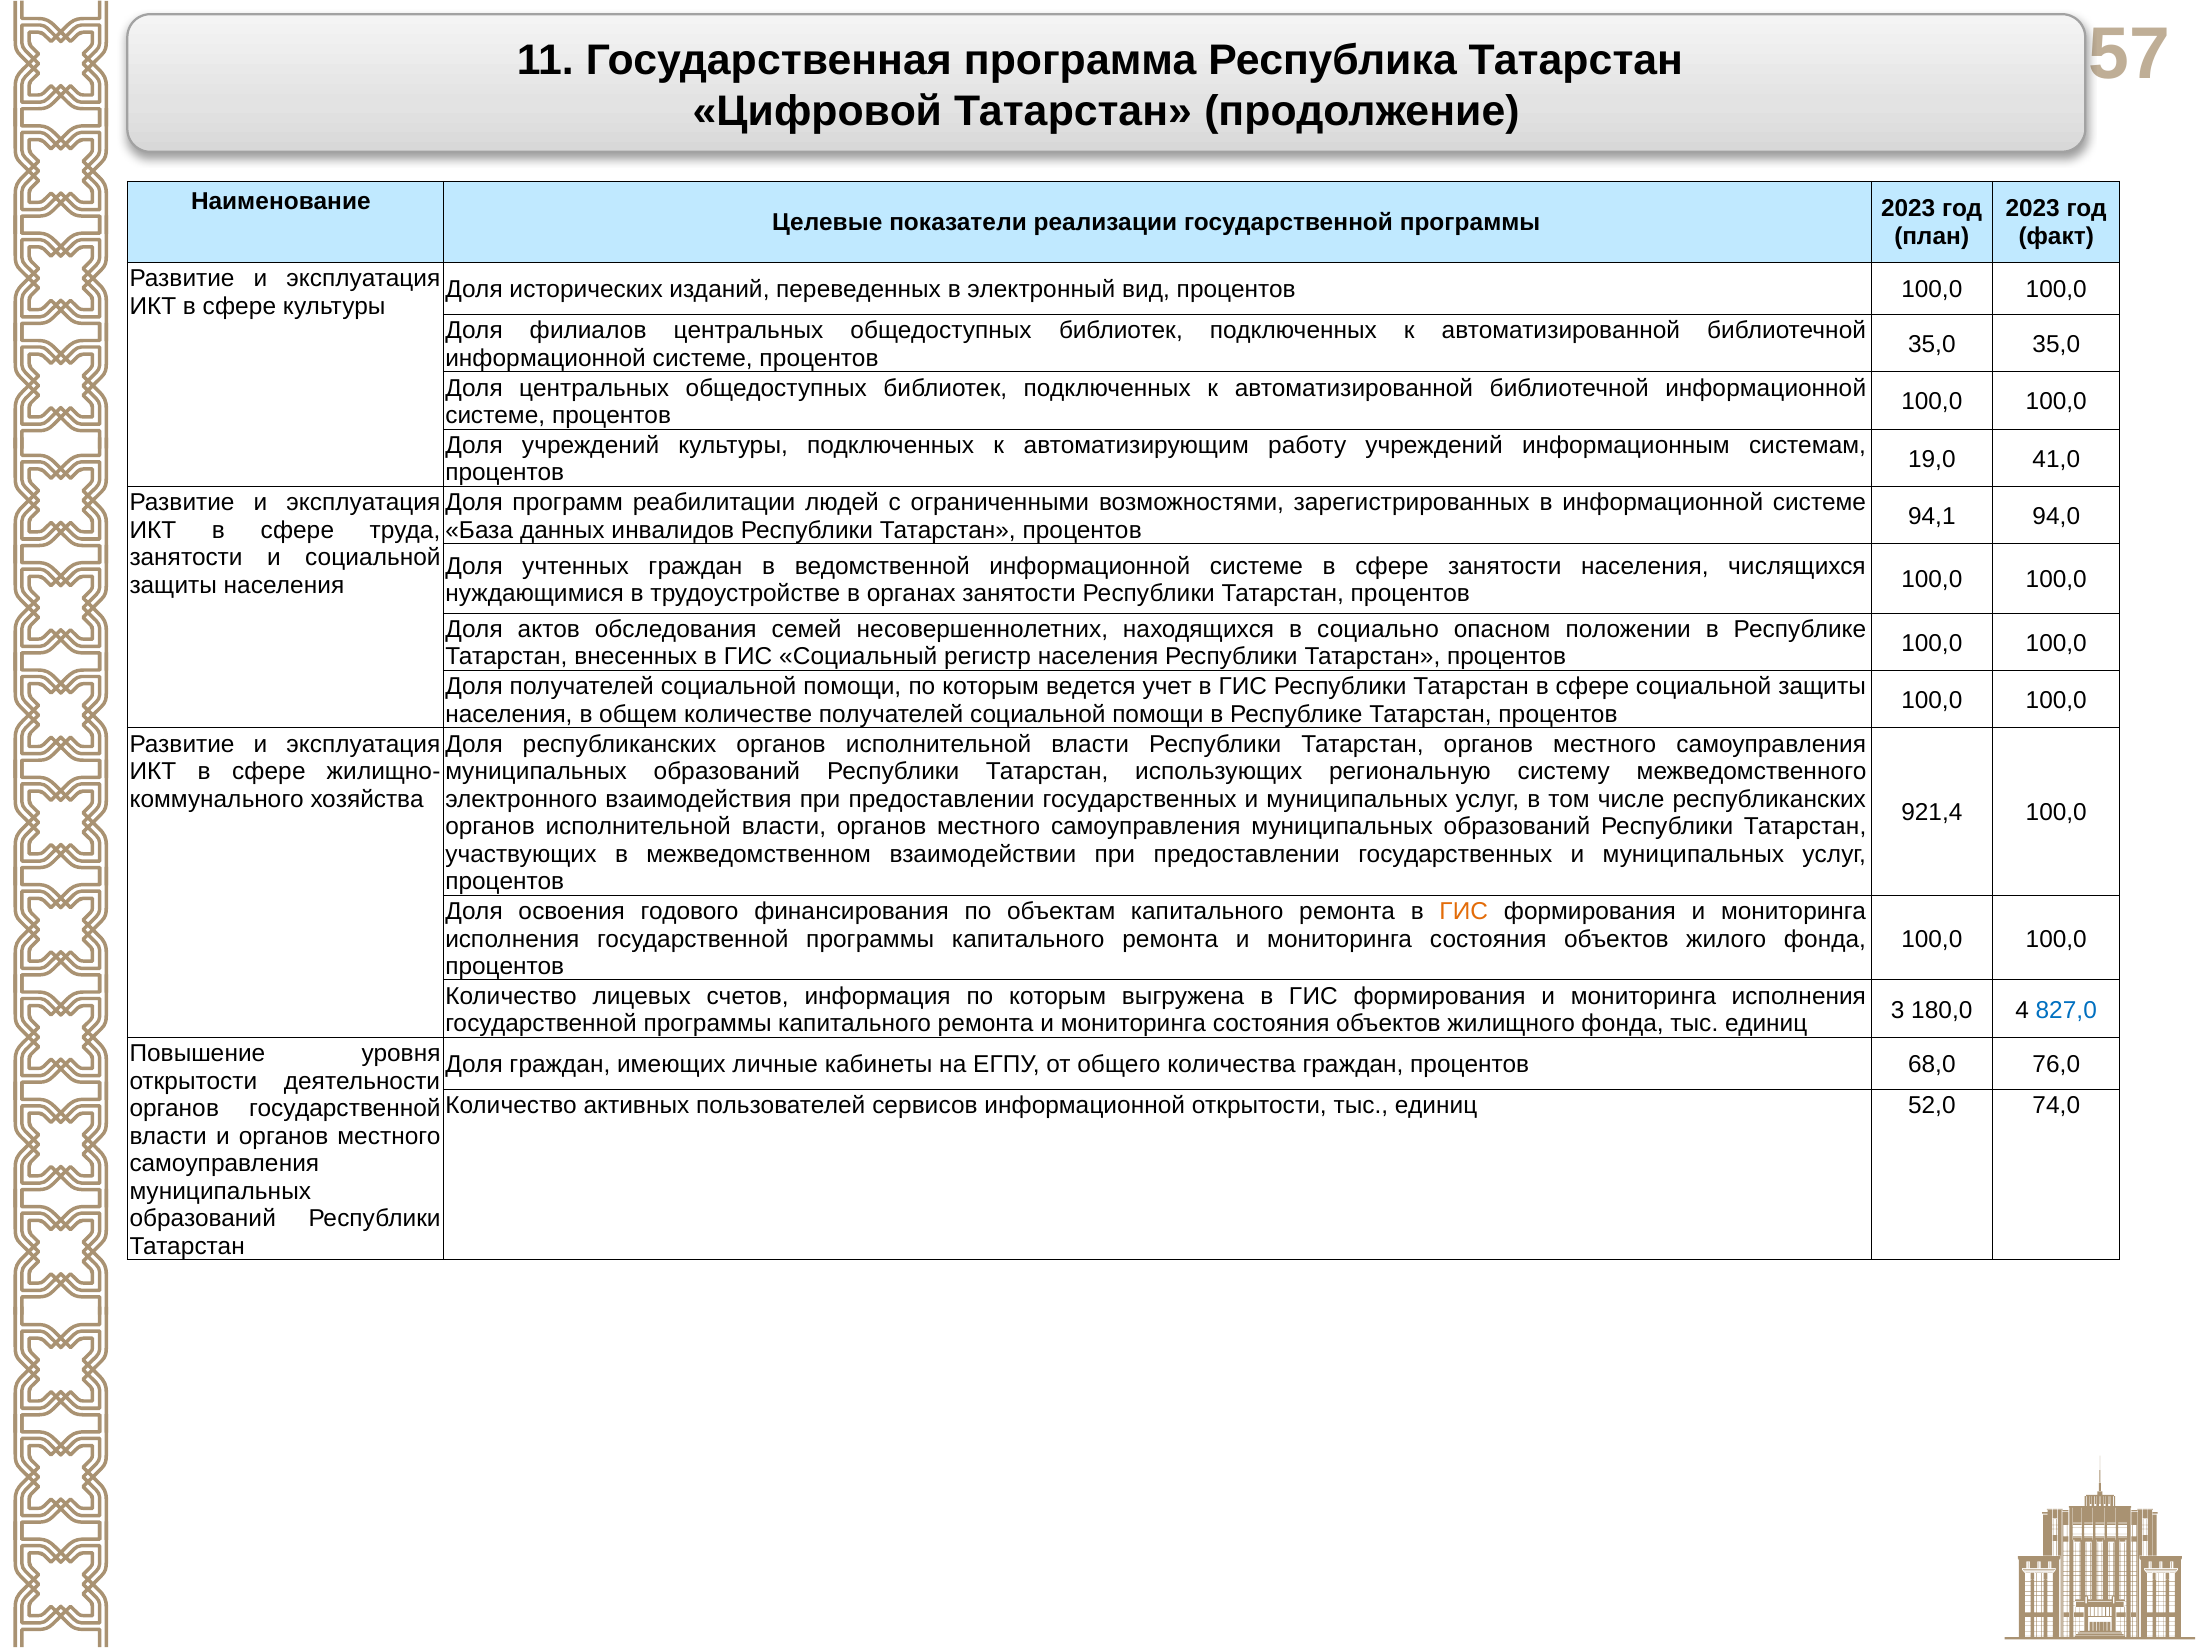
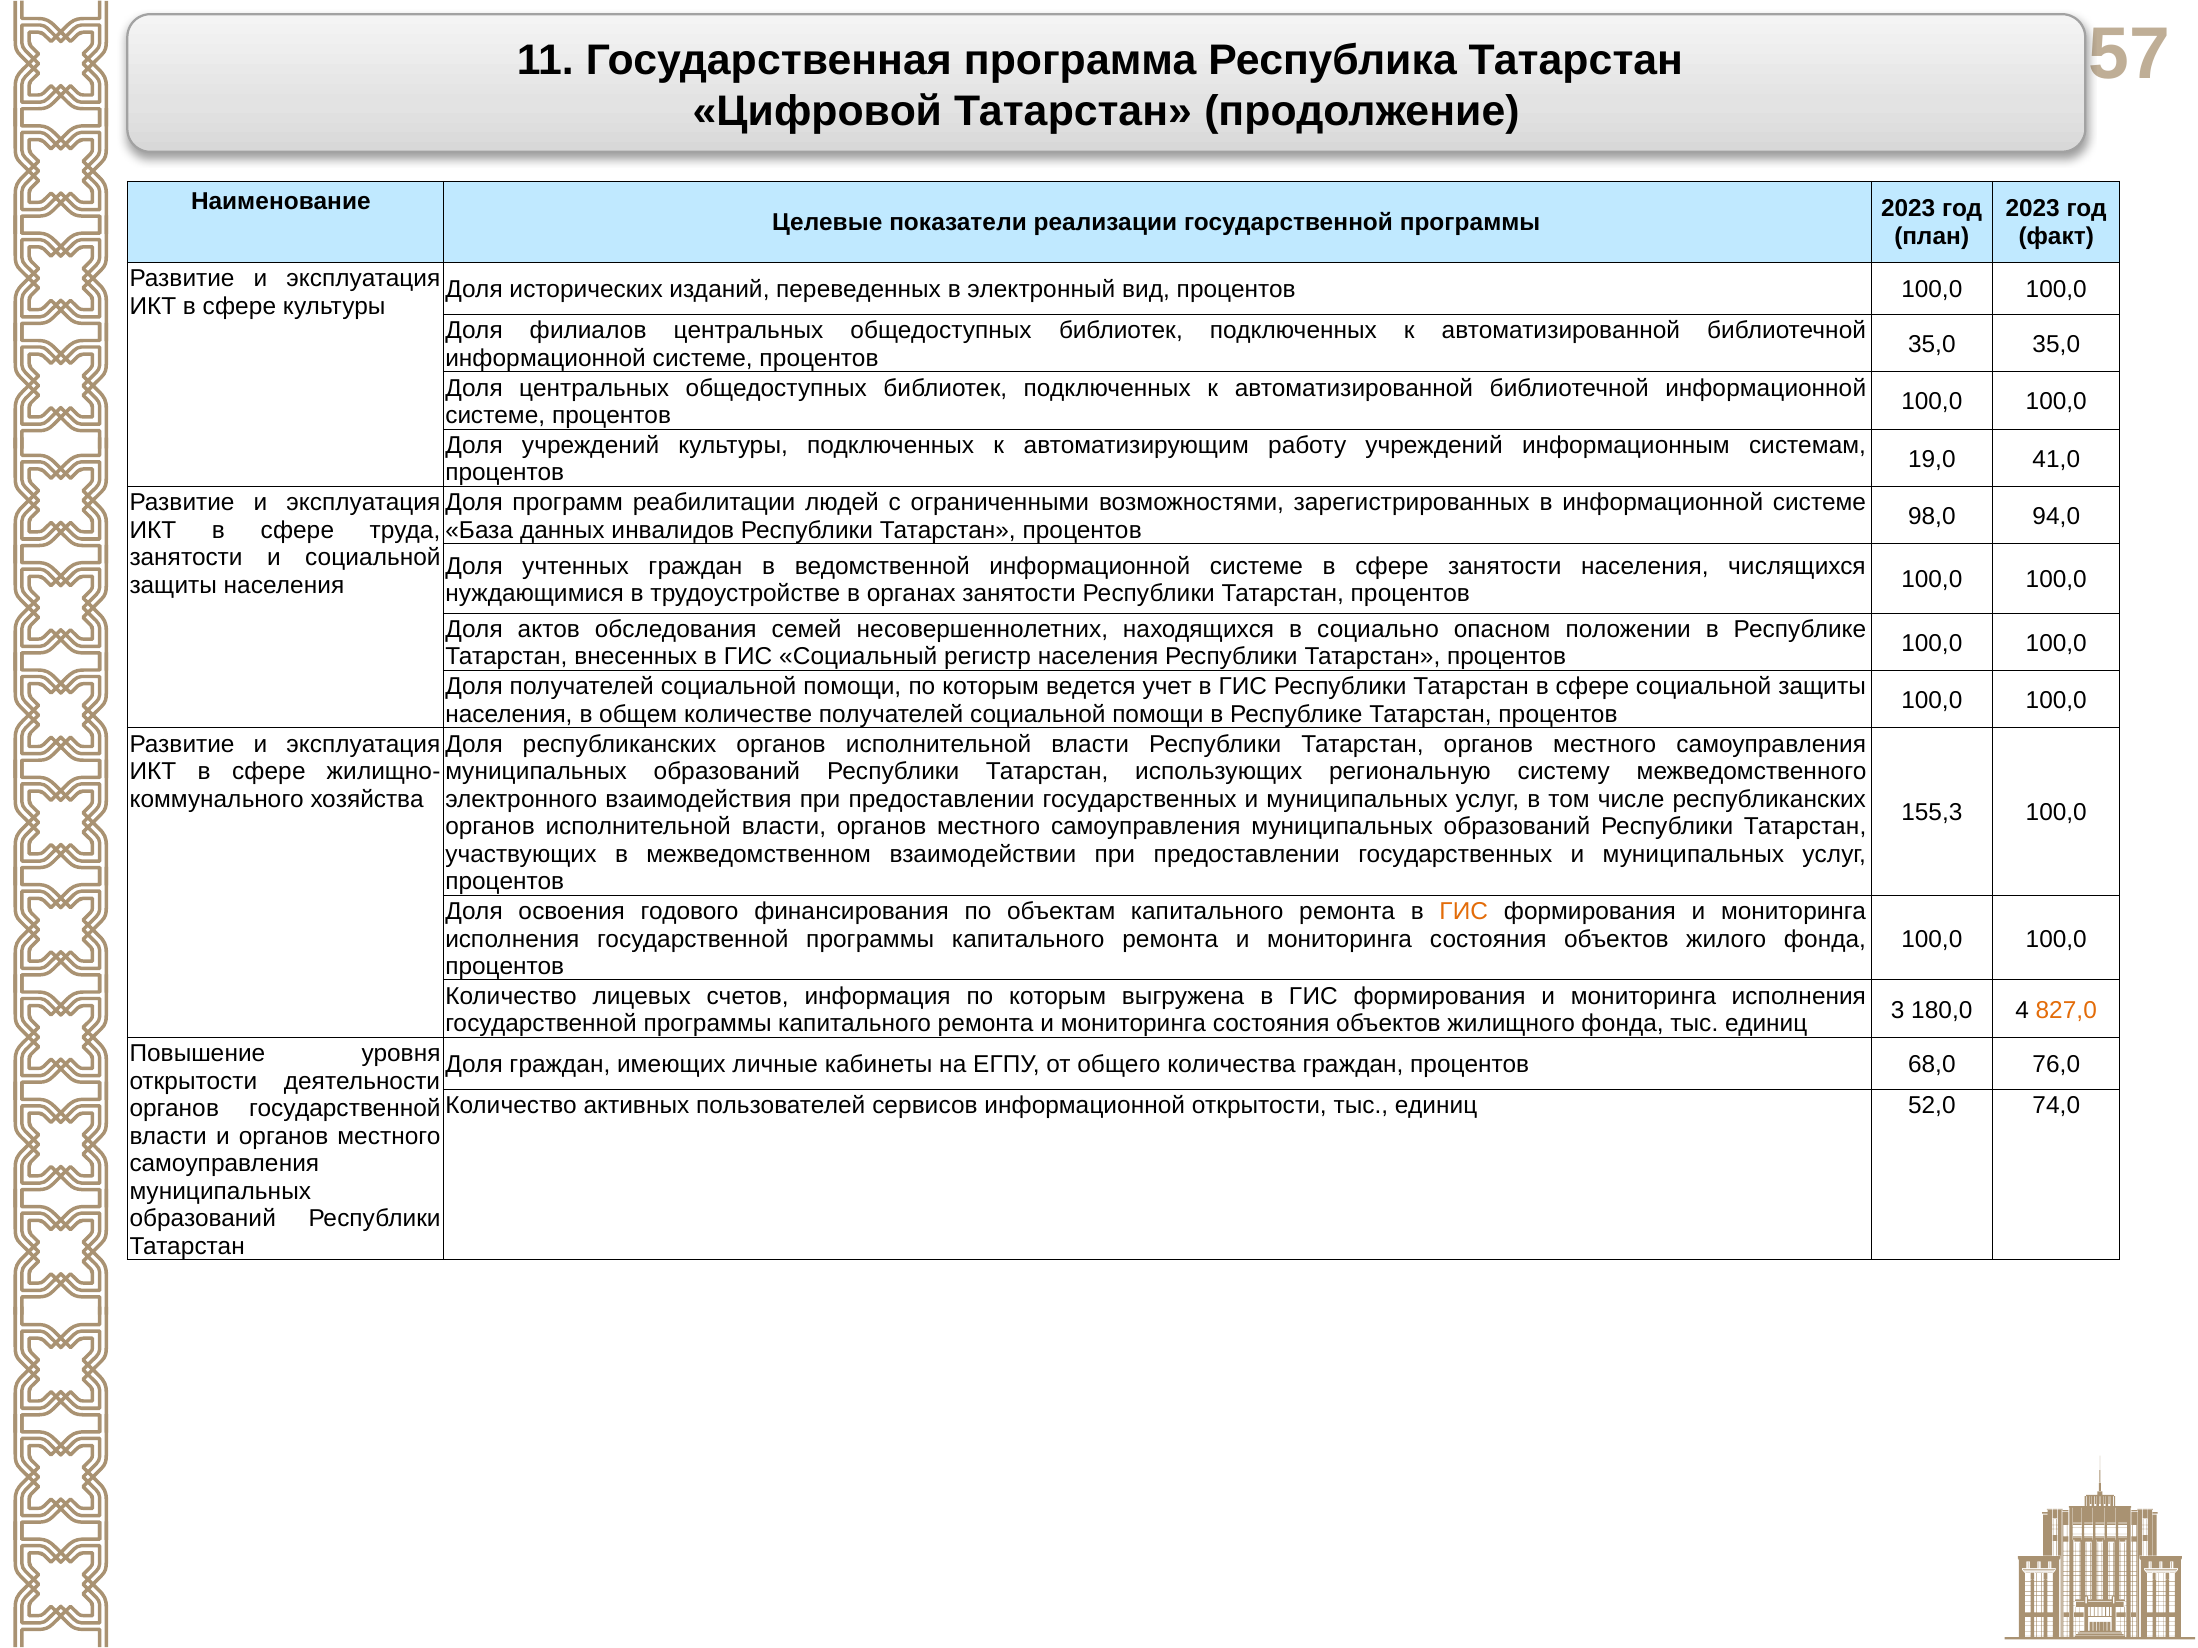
94,1: 94,1 -> 98,0 (1932, 517)
921,4: 921,4 -> 155,3 (1932, 813)
827,0 colour: blue -> orange (2066, 1010)
